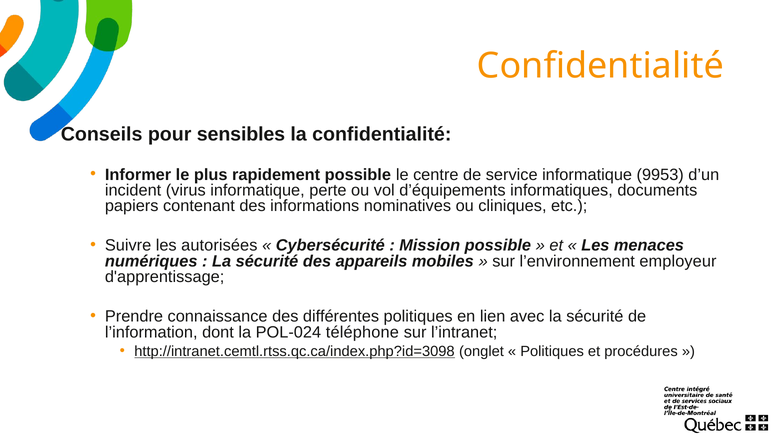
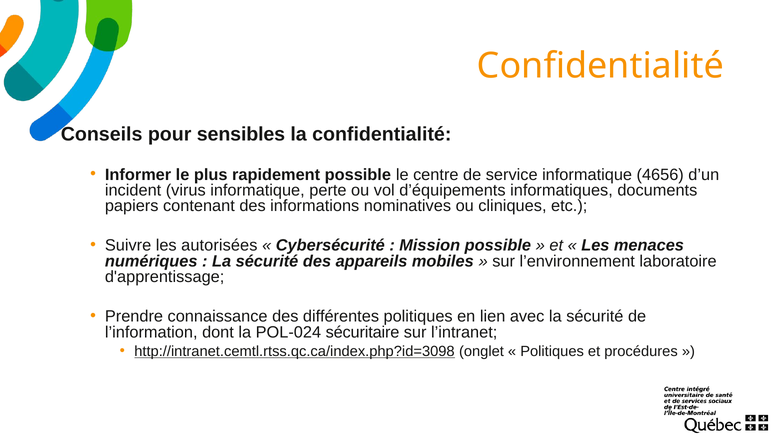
9953: 9953 -> 4656 (660, 175)
employeur: employeur -> laboratoire (678, 261)
téléphone: téléphone -> sécuritaire (363, 332)
